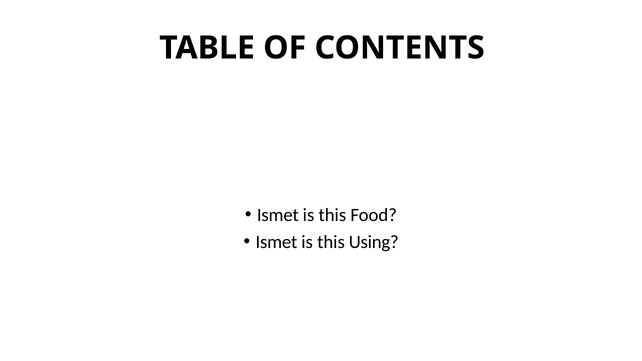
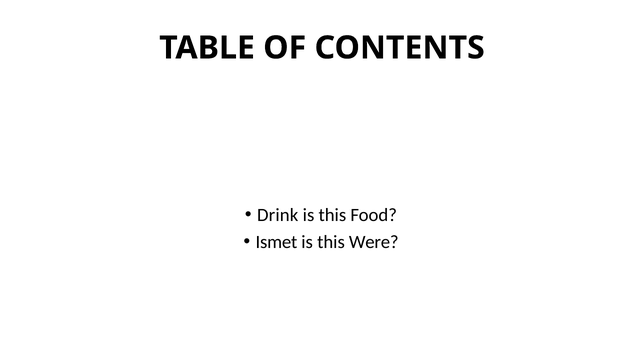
Ismet: Ismet -> Drink (278, 215)
Using: Using -> Were (374, 242)
